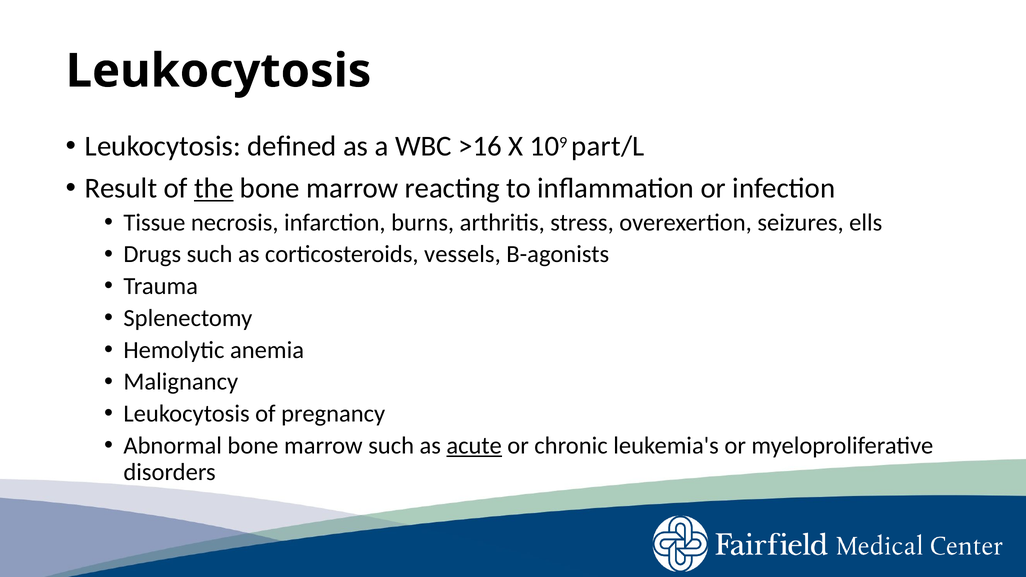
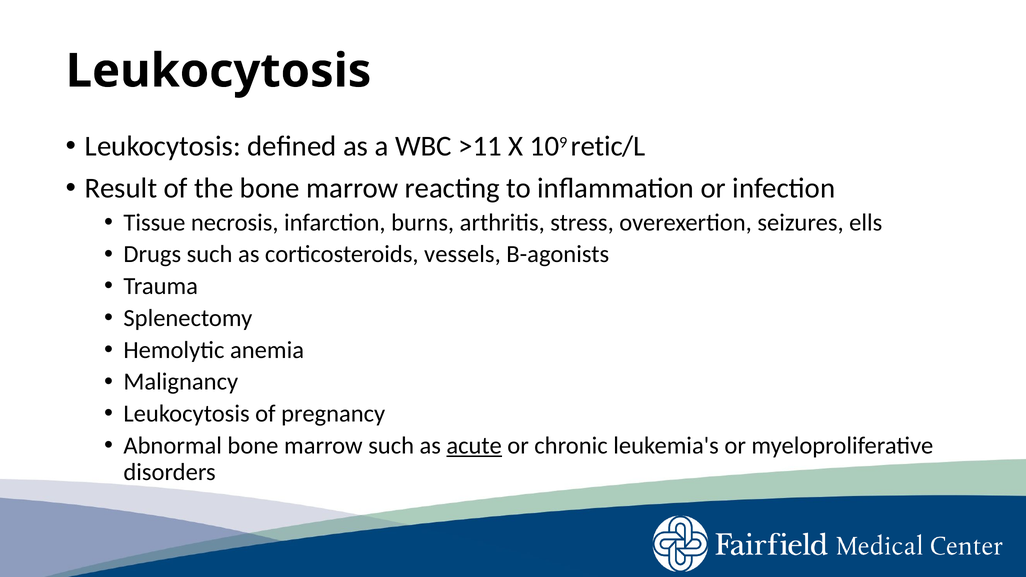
>16: >16 -> >11 (480, 146)
part/L: part/L -> retic/L (608, 146)
the underline: present -> none (214, 188)
